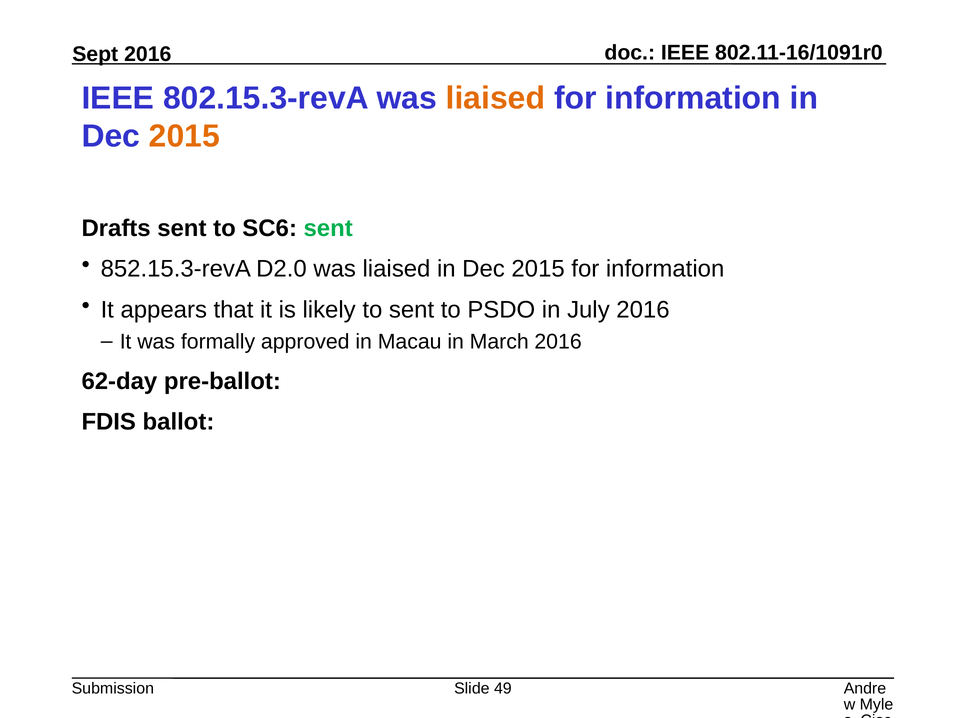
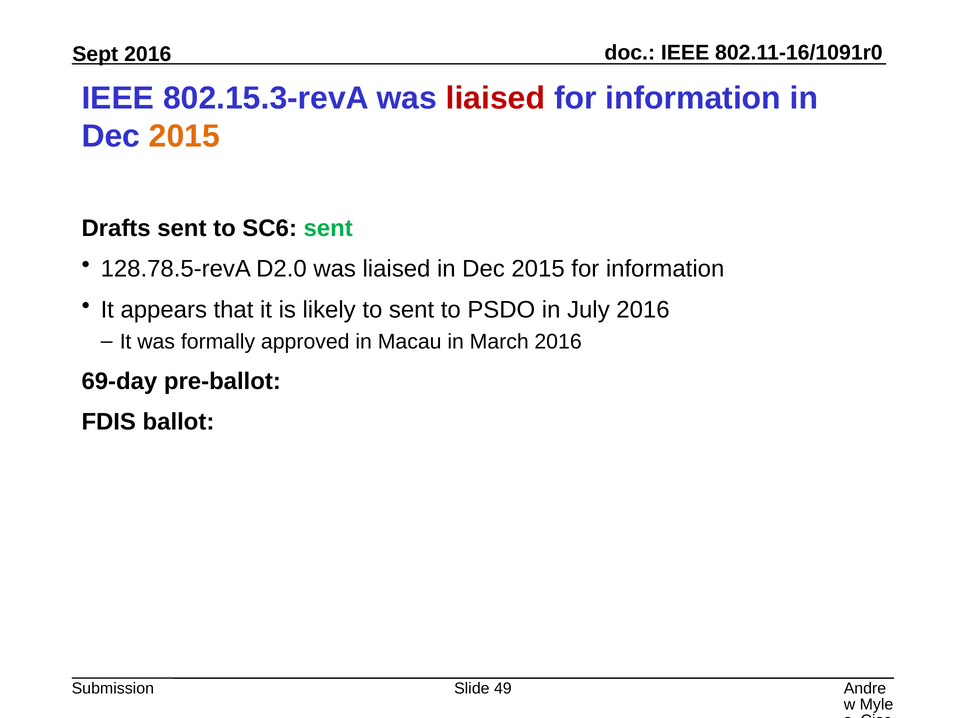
liaised colour: orange -> red (495, 98)
852.15.3-revA: 852.15.3-revA -> 128.78.5-revA (176, 269)
62-day: 62-day -> 69-day (119, 381)
